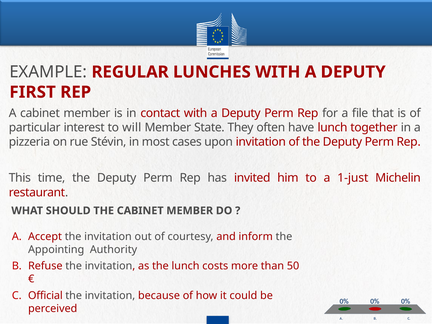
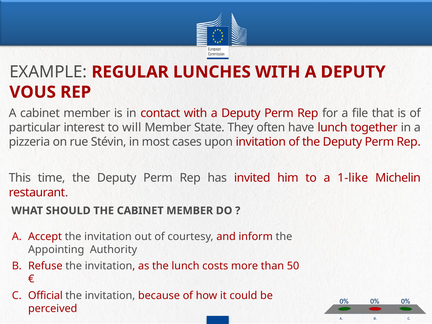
FIRST: FIRST -> VOUS (33, 92)
1-just: 1-just -> 1-like (353, 178)
